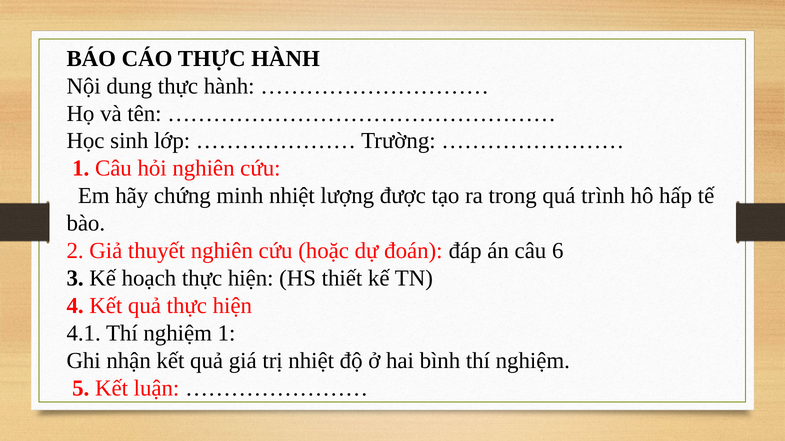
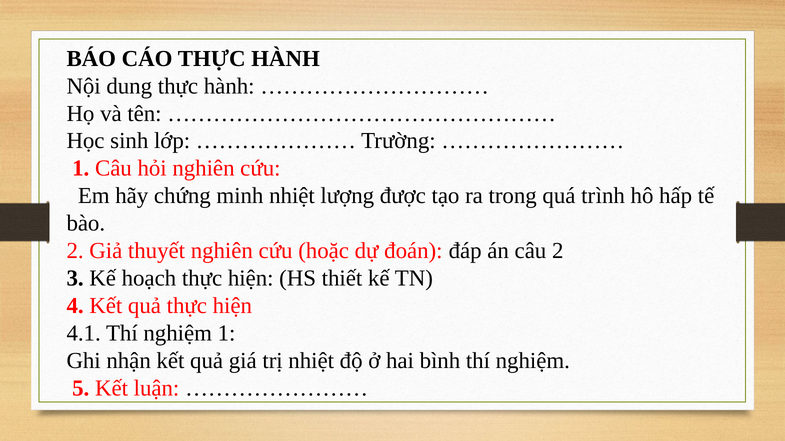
câu 6: 6 -> 2 (558, 251)
